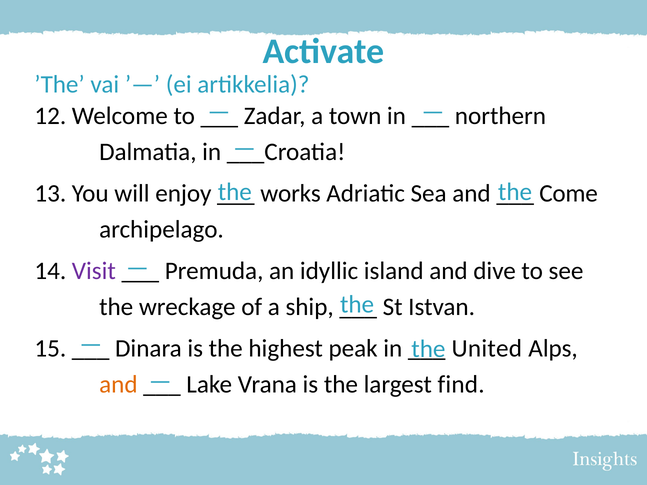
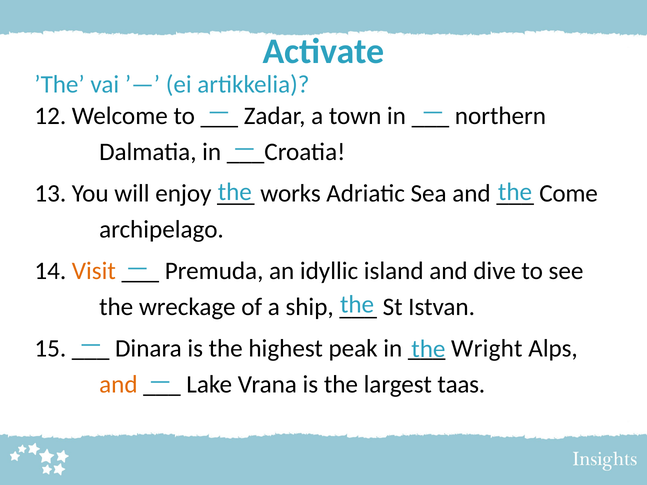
Visit colour: purple -> orange (94, 271)
United: United -> Wright (487, 349)
find: find -> taas (461, 385)
